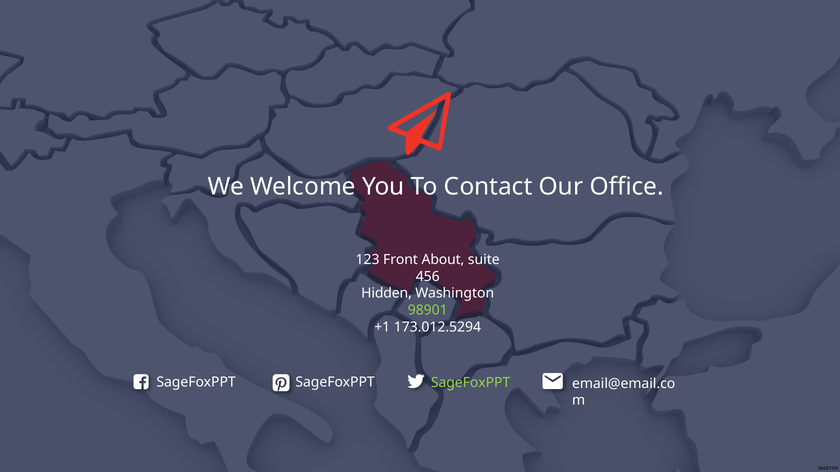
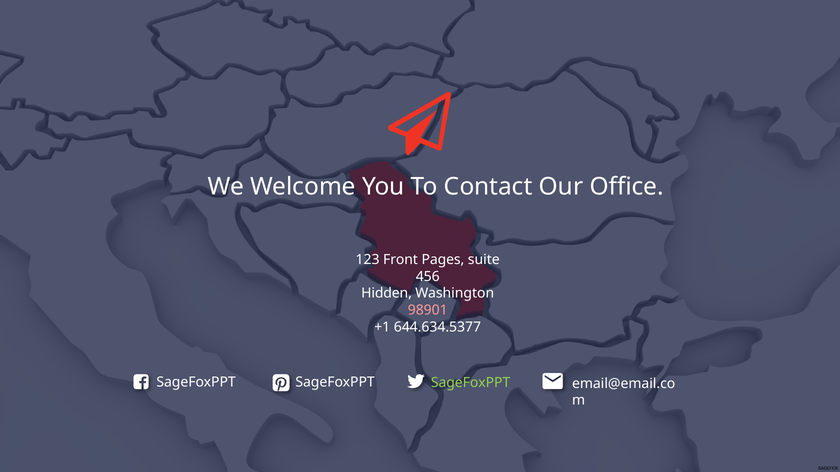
About: About -> Pages (443, 260)
98901 colour: light green -> pink (428, 310)
173.012.5294: 173.012.5294 -> 644.634.5377 (437, 327)
